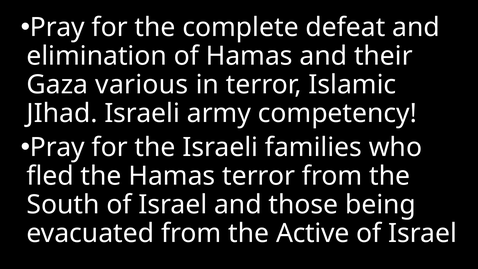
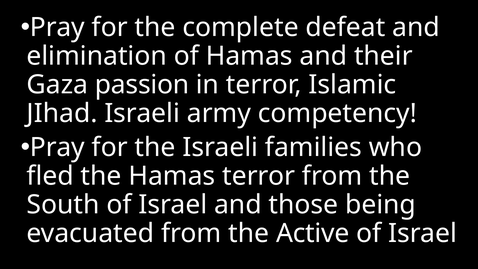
various: various -> passion (142, 85)
